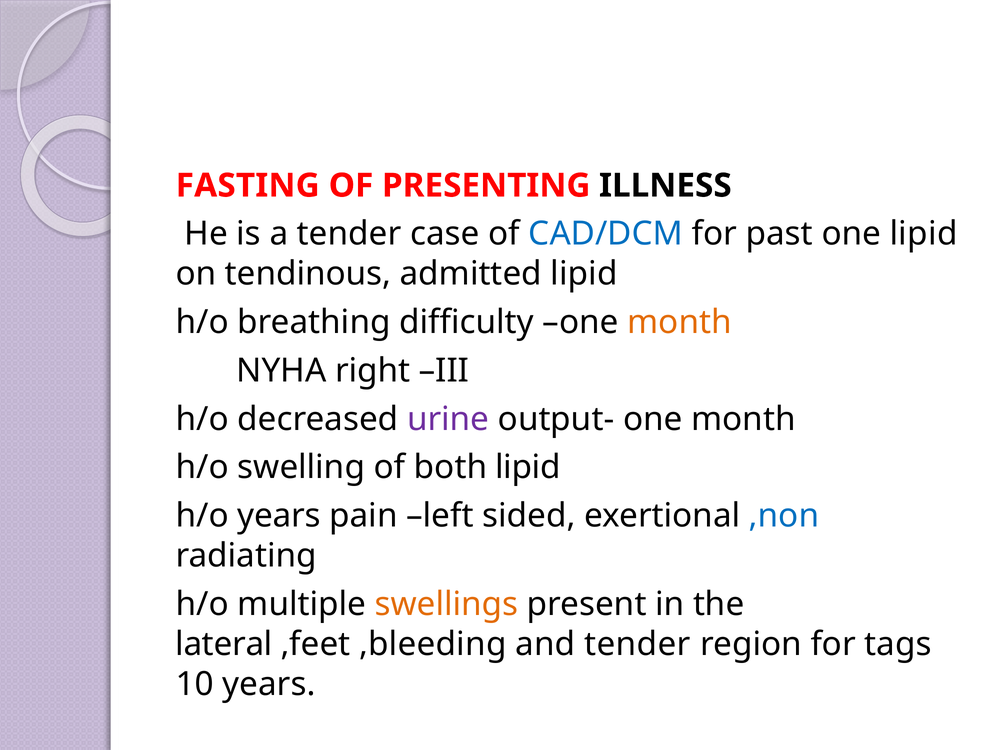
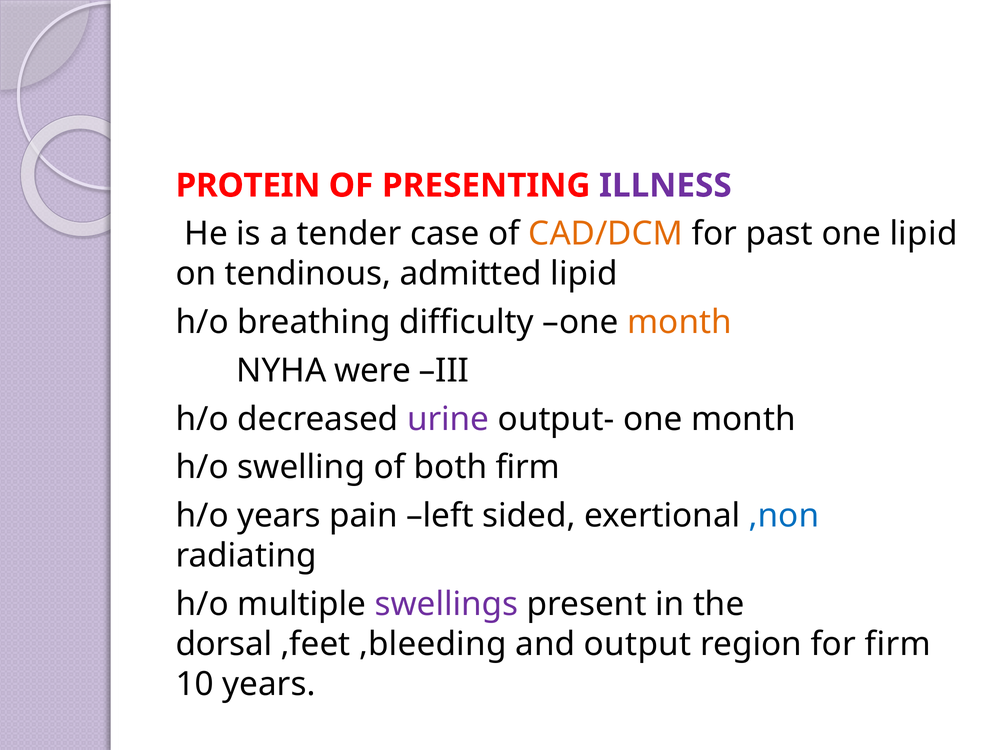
FASTING: FASTING -> PROTEIN (248, 185)
ILLNESS colour: black -> purple (665, 185)
CAD/DCM colour: blue -> orange (606, 234)
right: right -> were (373, 370)
both lipid: lipid -> firm (528, 467)
swellings colour: orange -> purple (446, 603)
lateral: lateral -> dorsal (224, 643)
and tender: tender -> output (638, 643)
for tags: tags -> firm (898, 643)
